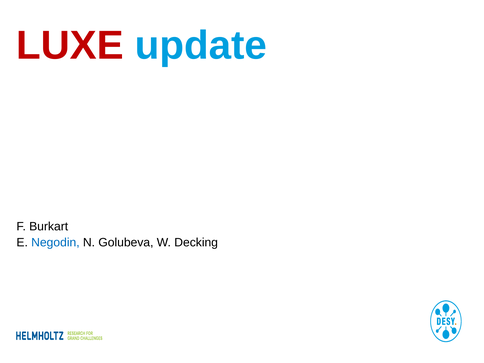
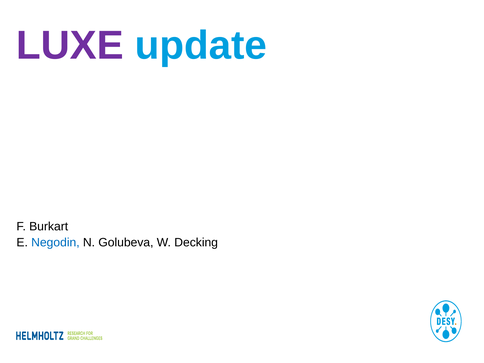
LUXE colour: red -> purple (70, 46)
